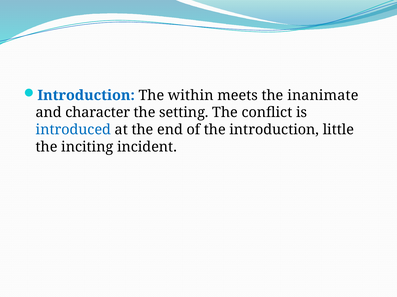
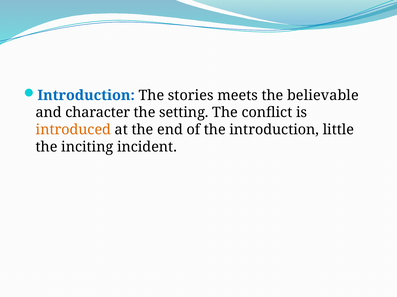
within: within -> stories (191, 96)
inanimate: inanimate -> believable (323, 96)
introduced colour: blue -> orange (73, 130)
